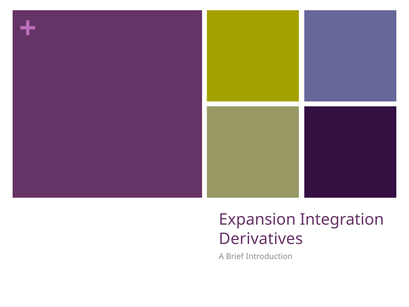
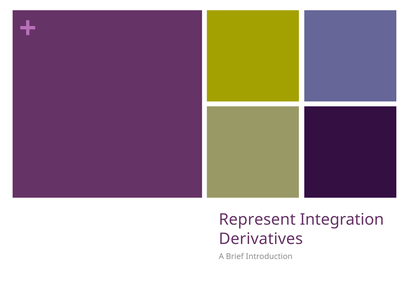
Expansion: Expansion -> Represent (257, 220)
